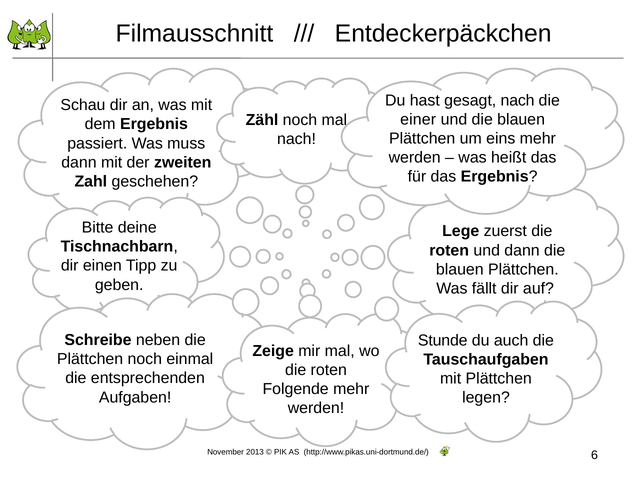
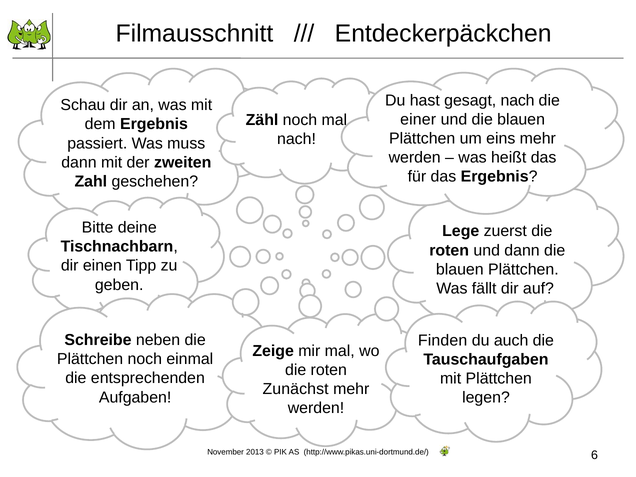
Stunde: Stunde -> Finden (443, 340)
Folgende: Folgende -> Zunächst (296, 389)
